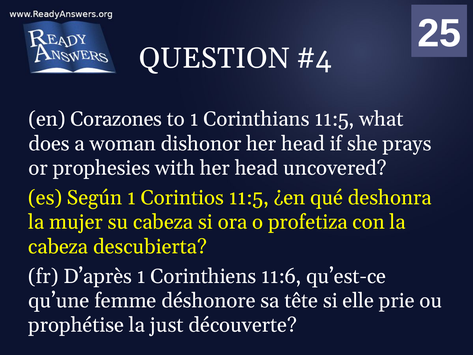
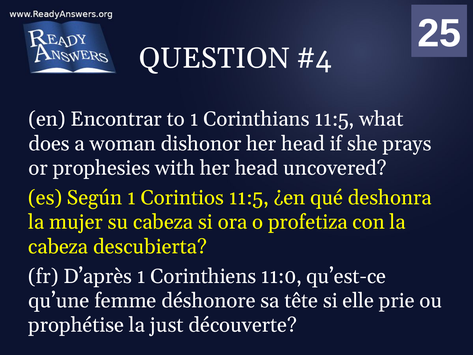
Corazones: Corazones -> Encontrar (116, 119)
11:6: 11:6 -> 11:0 (281, 276)
